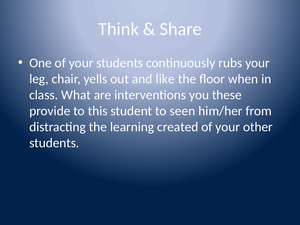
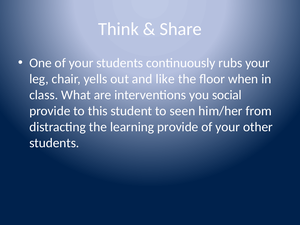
these: these -> social (227, 95)
learning created: created -> provide (178, 127)
